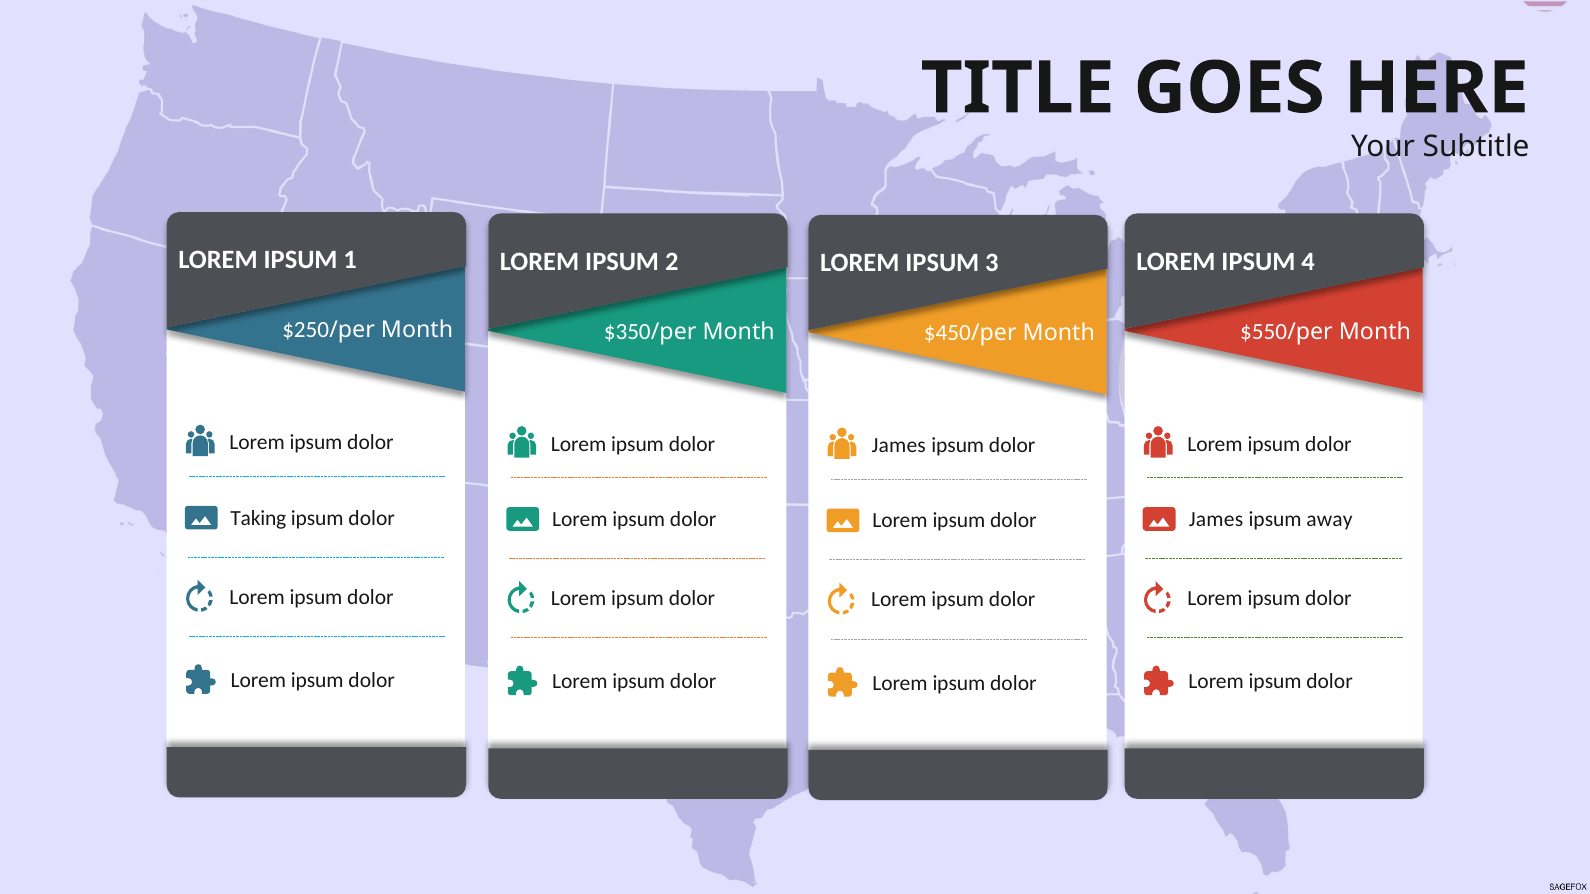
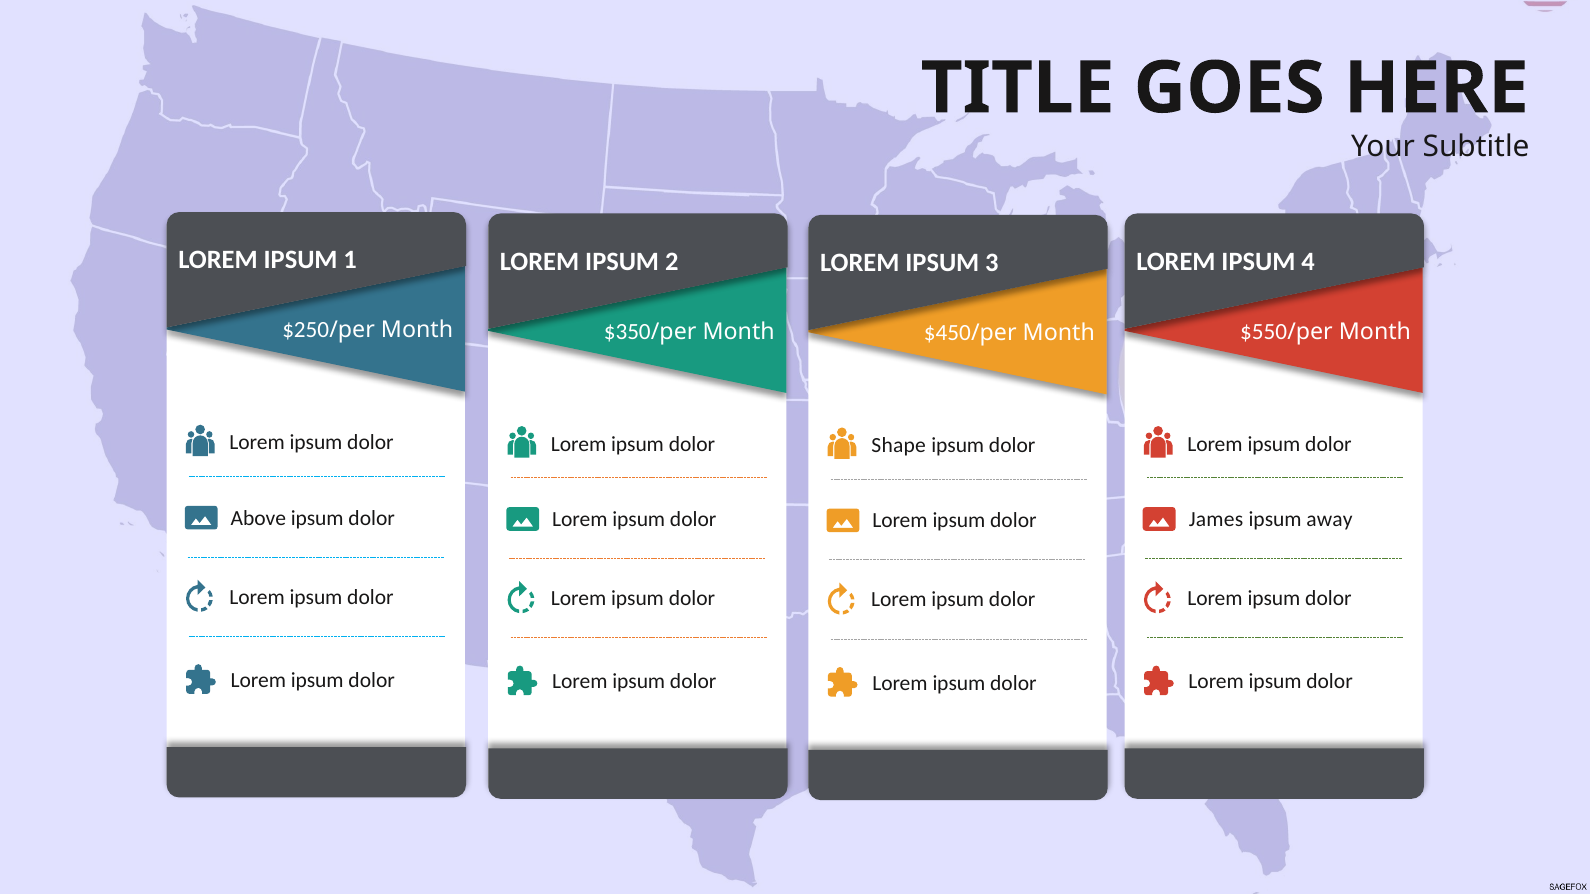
James: James -> Shape (899, 446)
Taking: Taking -> Above (258, 518)
